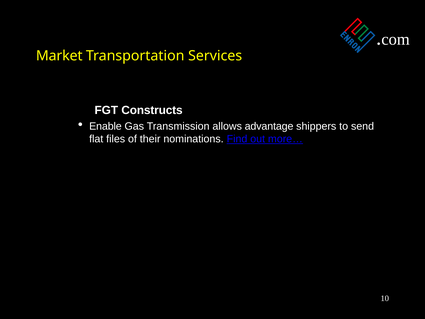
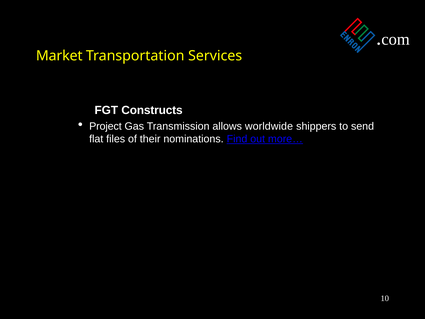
Enable: Enable -> Project (105, 126)
advantage: advantage -> worldwide (269, 126)
